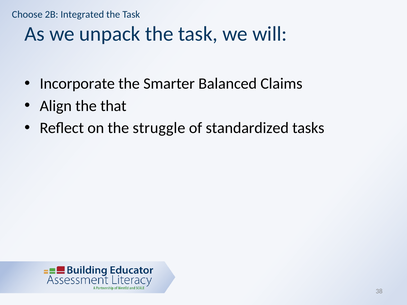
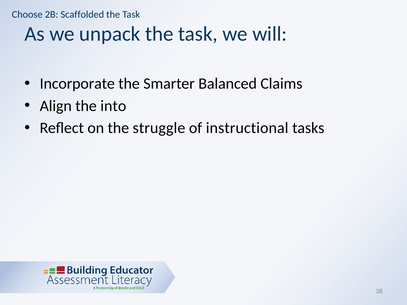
Integrated: Integrated -> Scaffolded (82, 15)
that: that -> into (113, 106)
standardized: standardized -> instructional (247, 128)
